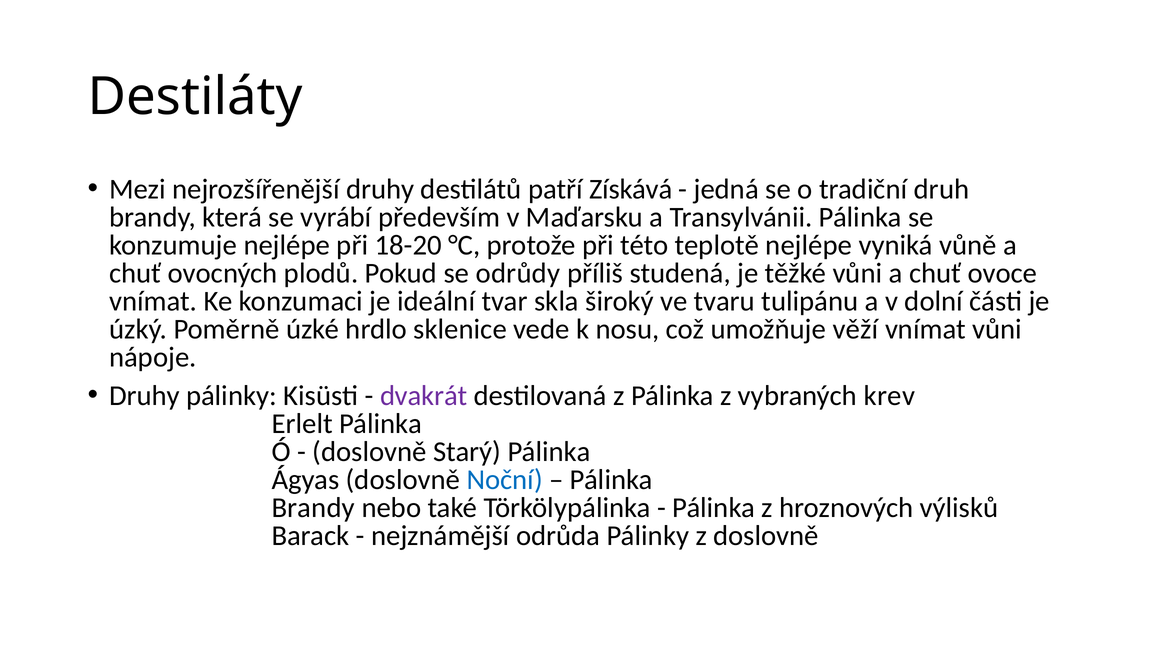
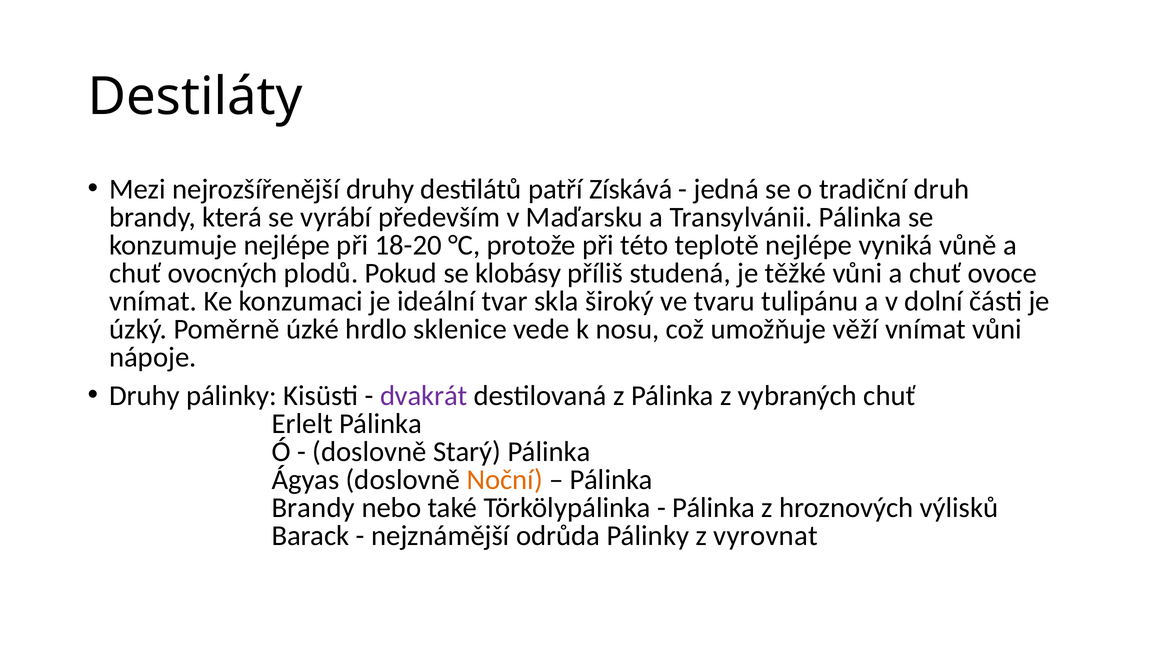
odrůdy: odrůdy -> klobásy (518, 273)
vybraných krev: krev -> chuť (890, 396)
Noční colour: blue -> orange (505, 480)
z doslovně: doslovně -> vyrovnat (766, 535)
